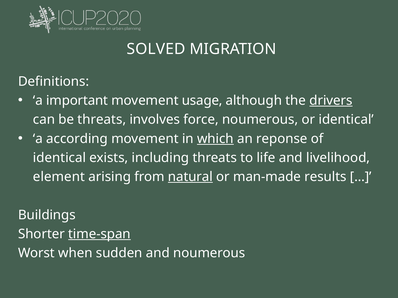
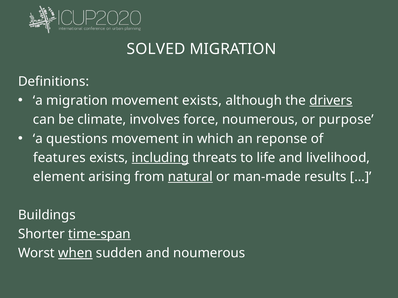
a important: important -> migration (77, 101)
movement usage: usage -> exists (202, 101)
be threats: threats -> climate (102, 120)
or identical: identical -> purpose (346, 120)
according: according -> questions (77, 139)
which underline: present -> none (215, 139)
identical: identical -> features (59, 158)
including underline: none -> present (160, 158)
when underline: none -> present (75, 253)
